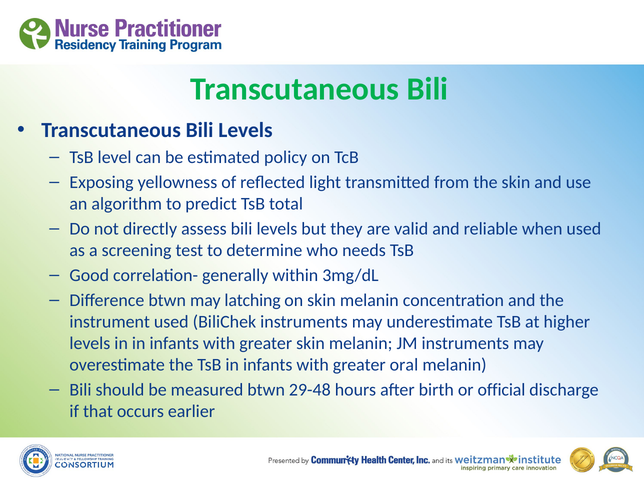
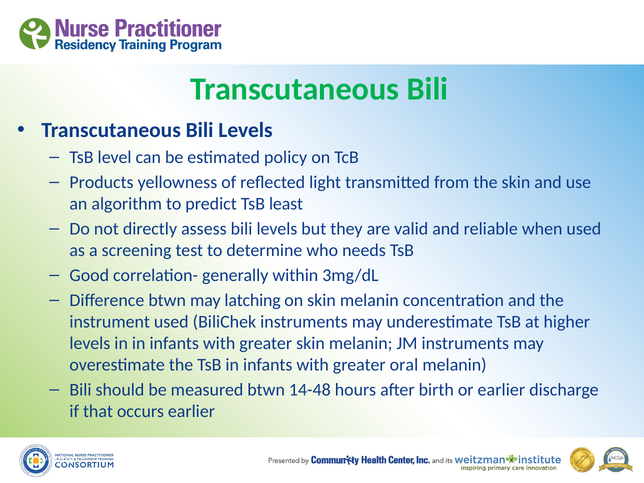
Exposing: Exposing -> Products (102, 182)
total: total -> least (286, 204)
29-48: 29-48 -> 14-48 (310, 390)
or official: official -> earlier (501, 390)
